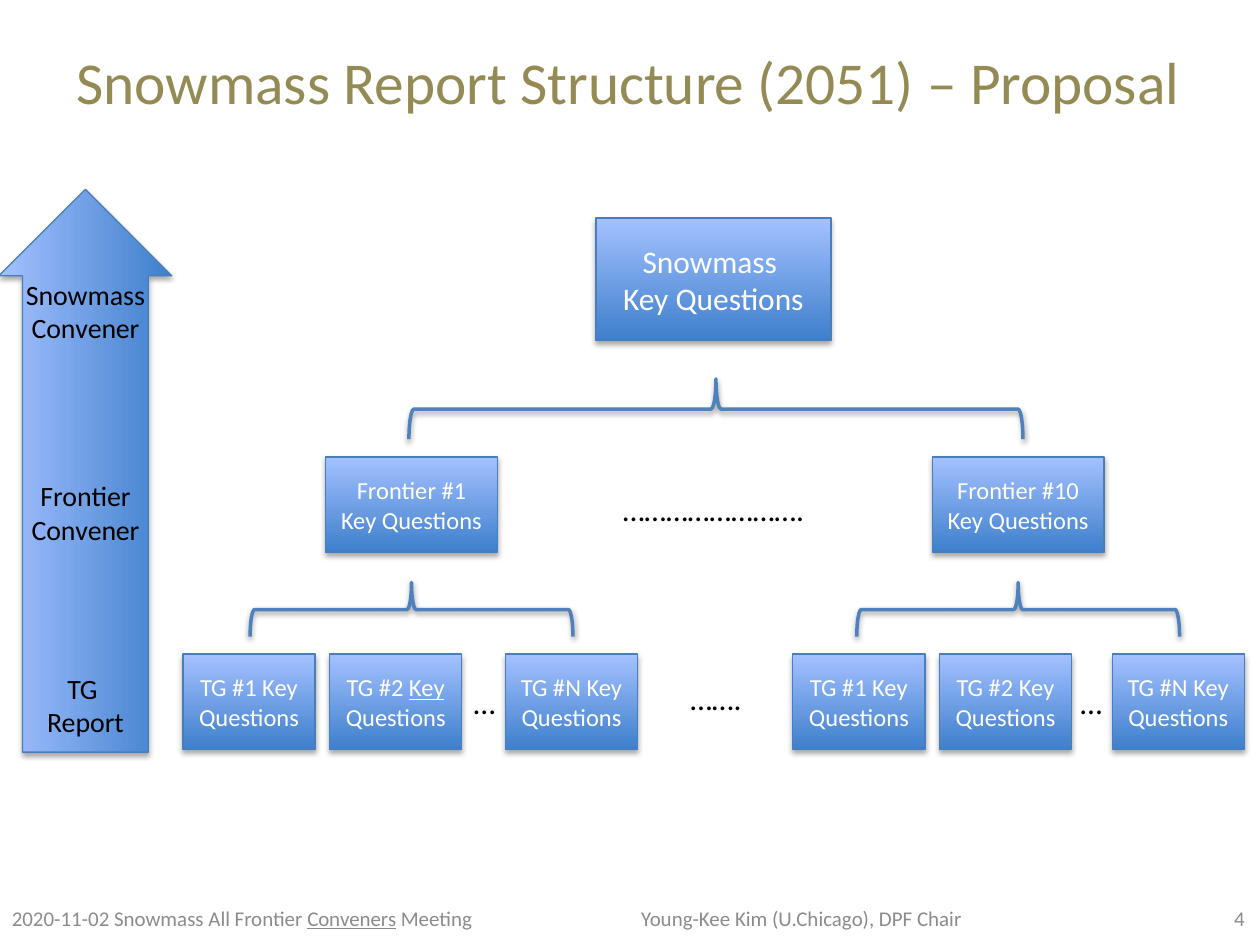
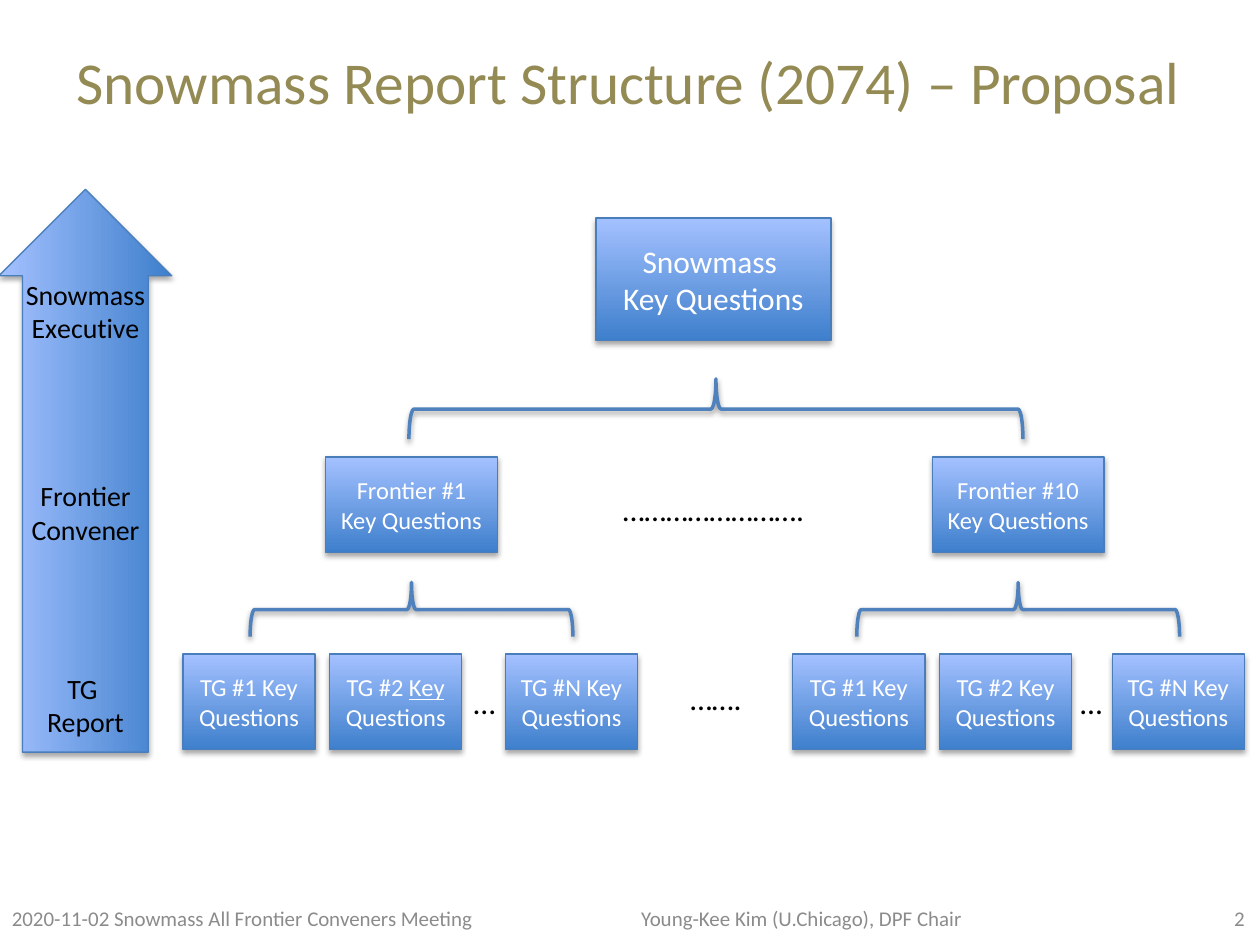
2051: 2051 -> 2074 (836, 84)
Convener: Convener -> Executive (85, 330)
Conveners underline: present -> none (352, 919)
4: 4 -> 2 (1239, 919)
